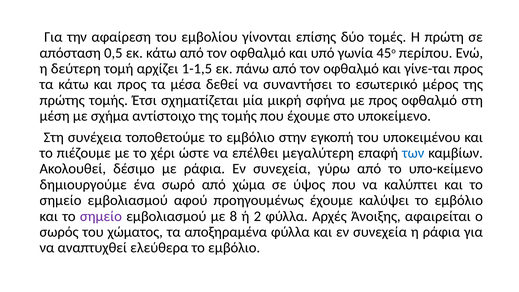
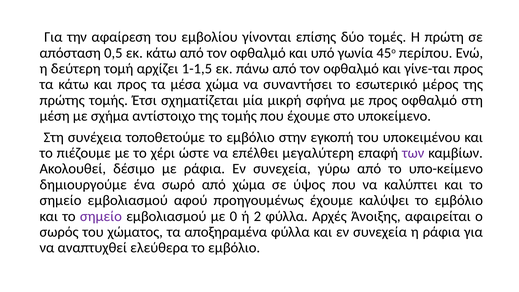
μέσα δεθεί: δεθεί -> χώμα (222, 84)
των colour: blue -> purple (413, 153)
8: 8 -> 0 (233, 216)
